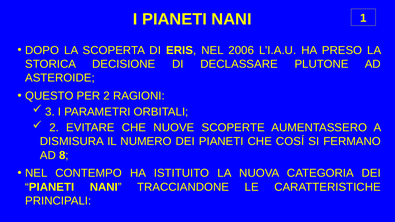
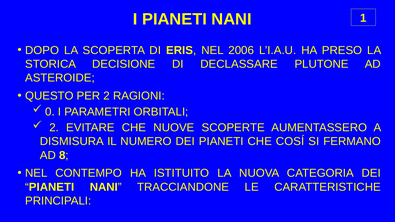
3: 3 -> 0 (50, 112)
